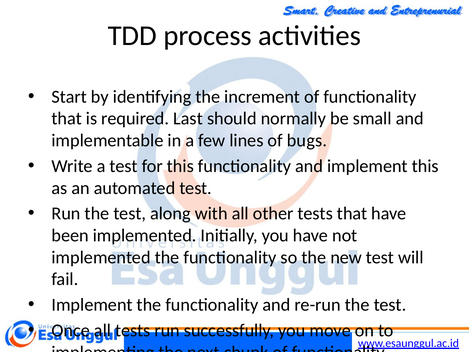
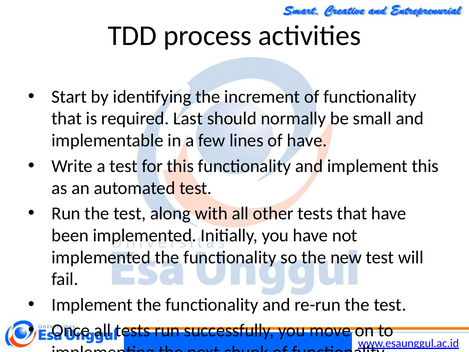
of bugs: bugs -> have (307, 140)
